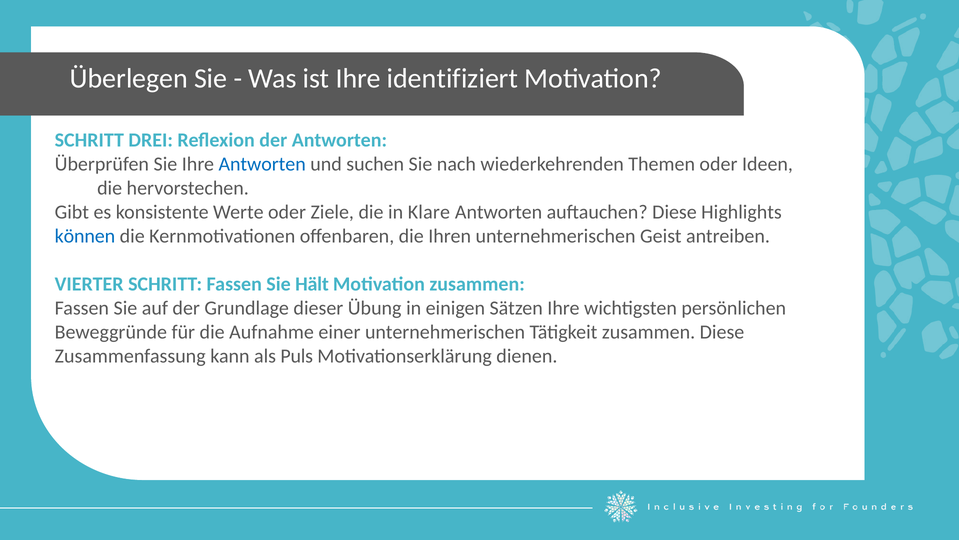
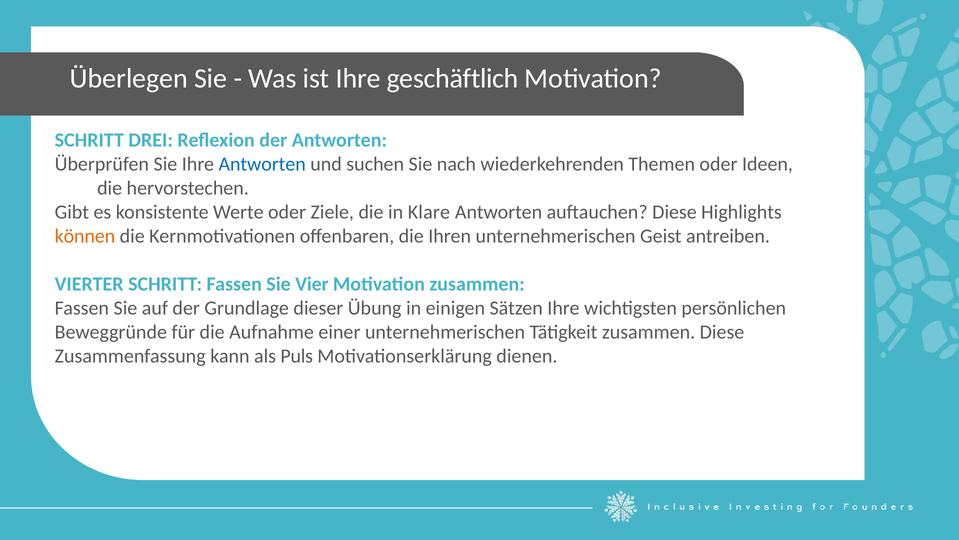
identifiziert: identifiziert -> geschäftlich (453, 78)
können colour: blue -> orange (85, 236)
Hält: Hält -> Vier (312, 284)
